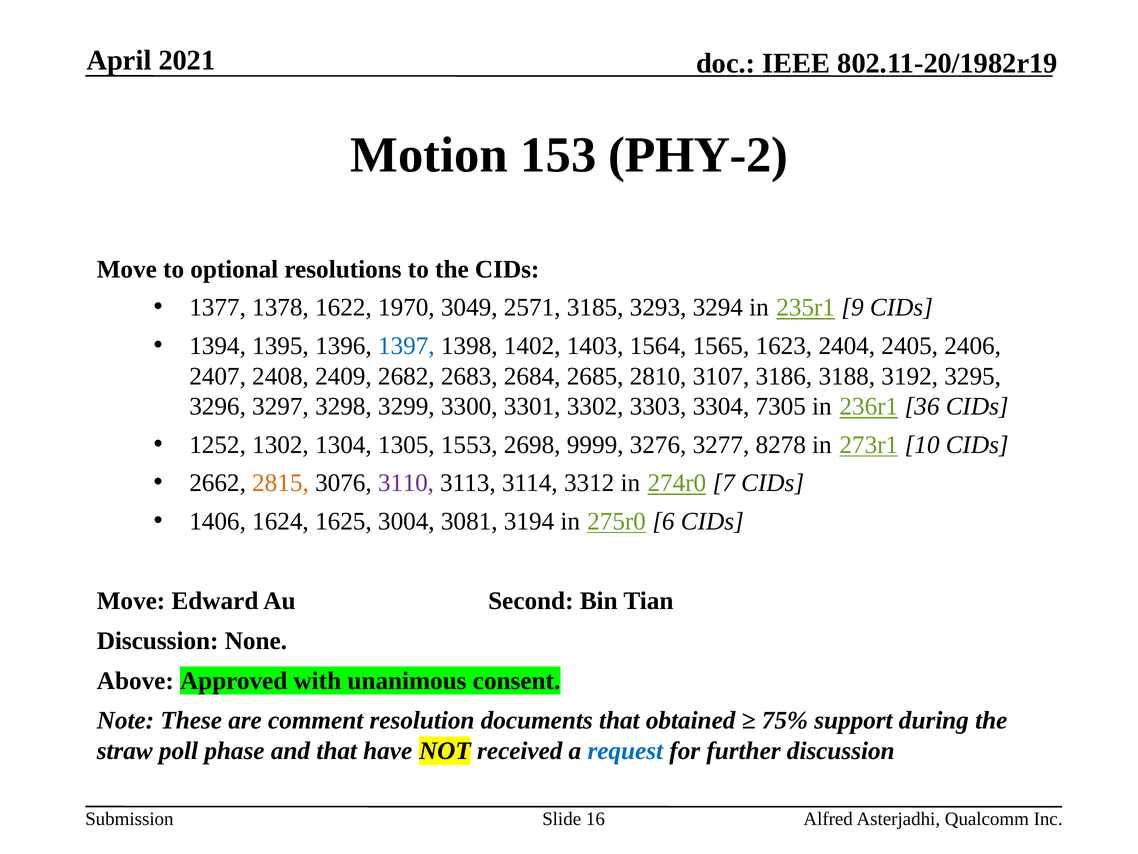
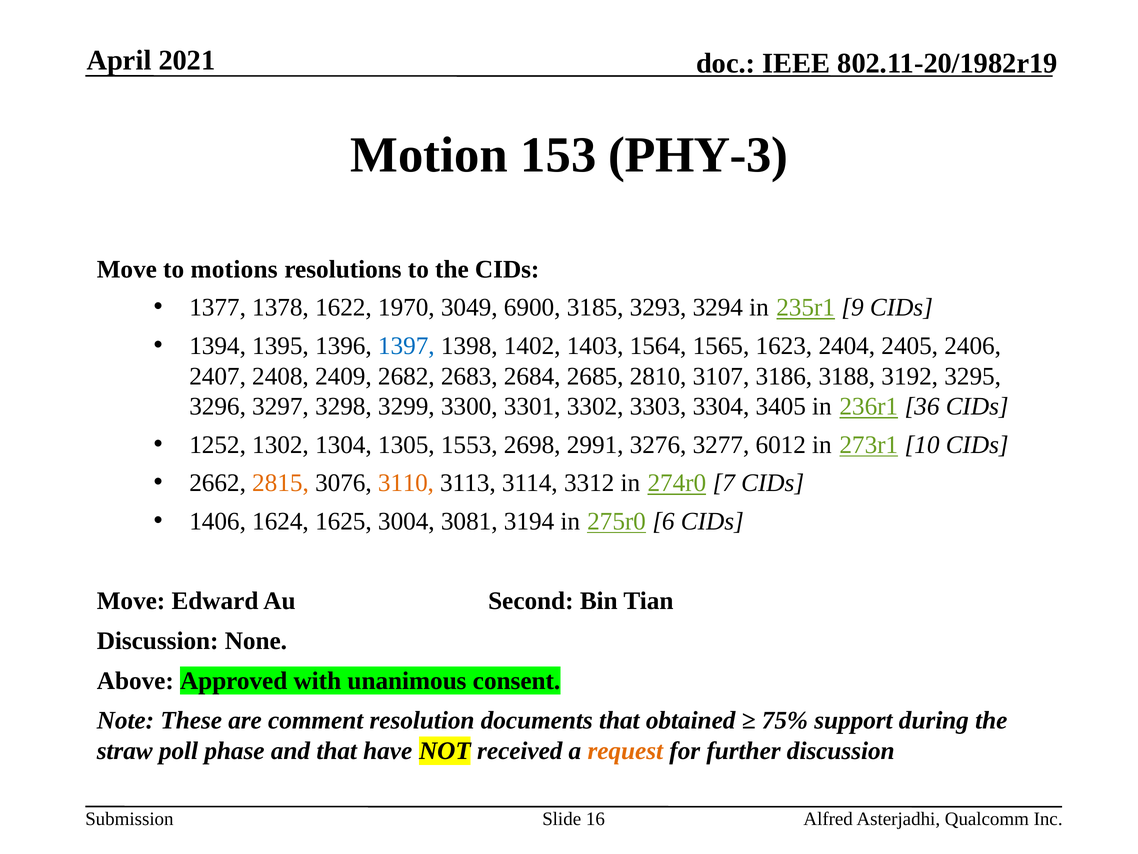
PHY-2: PHY-2 -> PHY-3 (698, 155)
optional: optional -> motions (234, 269)
2571: 2571 -> 6900 (532, 307)
7305: 7305 -> 3405 (781, 406)
9999: 9999 -> 2991 (595, 445)
8278: 8278 -> 6012 (781, 445)
3110 colour: purple -> orange (406, 483)
request colour: blue -> orange (625, 750)
